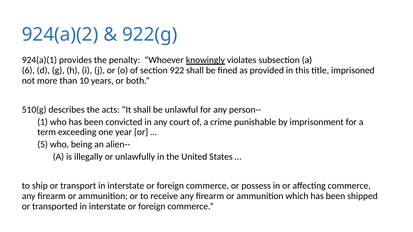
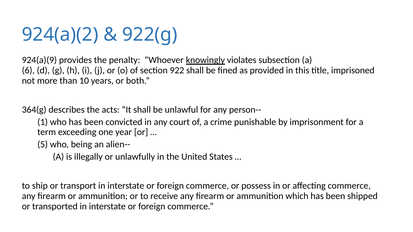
924(a)(1: 924(a)(1 -> 924(a)(9 (39, 60)
510(g: 510(g -> 364(g (34, 110)
